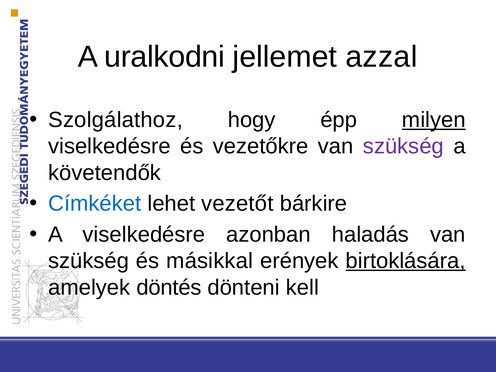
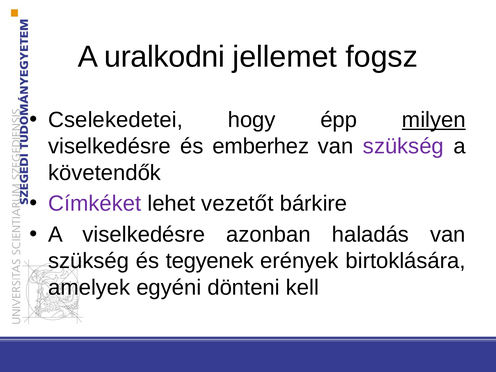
azzal: azzal -> fogsz (382, 57)
Szolgálathoz: Szolgálathoz -> Cselekedetei (116, 120)
vezetőkre: vezetőkre -> emberhez (261, 146)
Címkéket colour: blue -> purple (95, 204)
másikkal: másikkal -> tegyenek (210, 261)
birtoklására underline: present -> none (406, 261)
döntés: döntés -> egyéni (169, 287)
